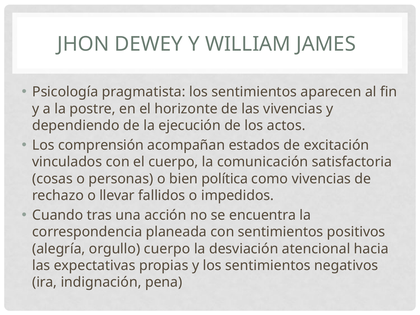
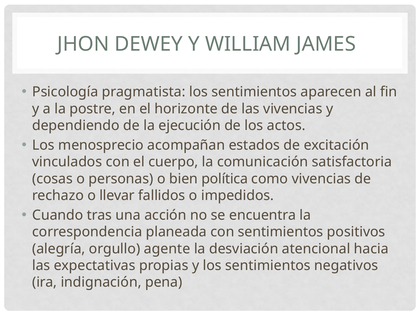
comprensión: comprensión -> menosprecio (101, 145)
orgullo cuerpo: cuerpo -> agente (167, 249)
